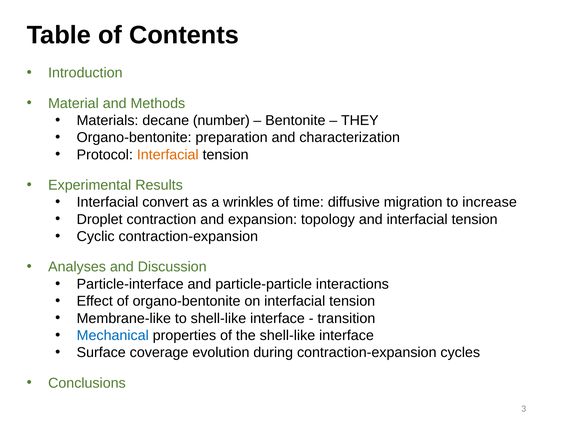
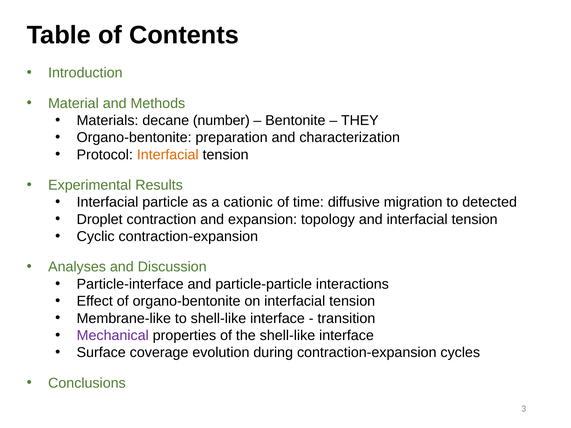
convert: convert -> particle (165, 202)
wrinkles: wrinkles -> cationic (248, 202)
increase: increase -> detected (490, 202)
Mechanical colour: blue -> purple (113, 336)
